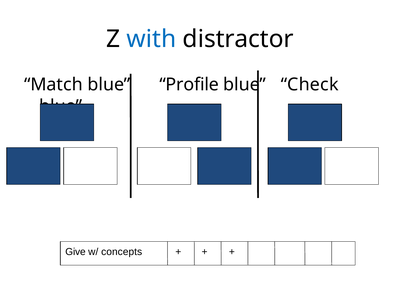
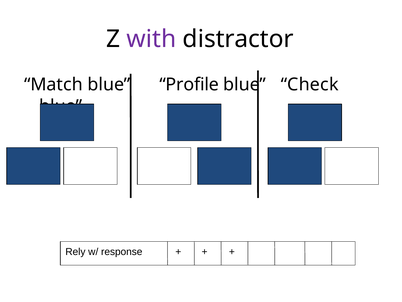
with colour: blue -> purple (151, 39)
Give: Give -> Rely (75, 251)
concepts: concepts -> response (122, 251)
